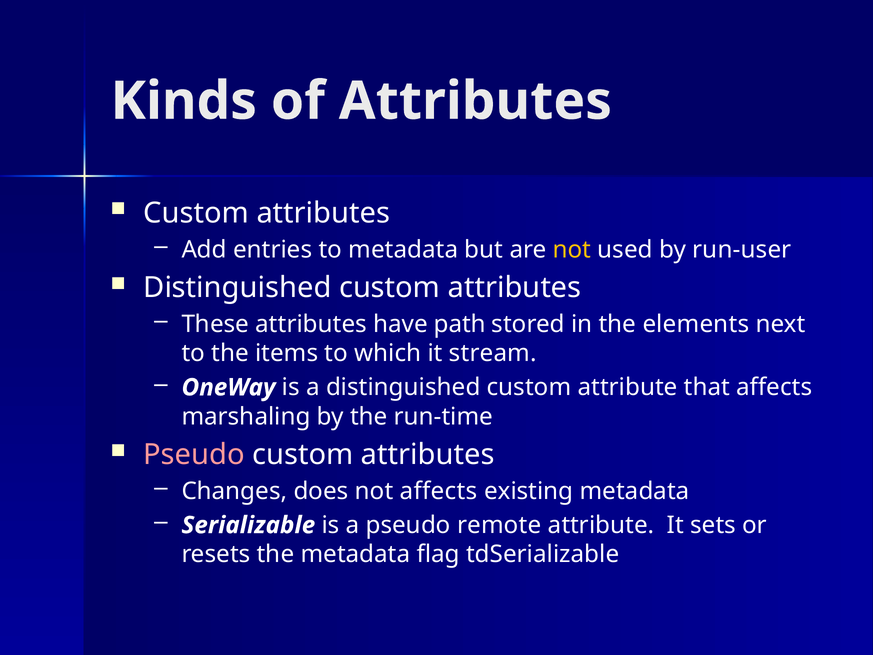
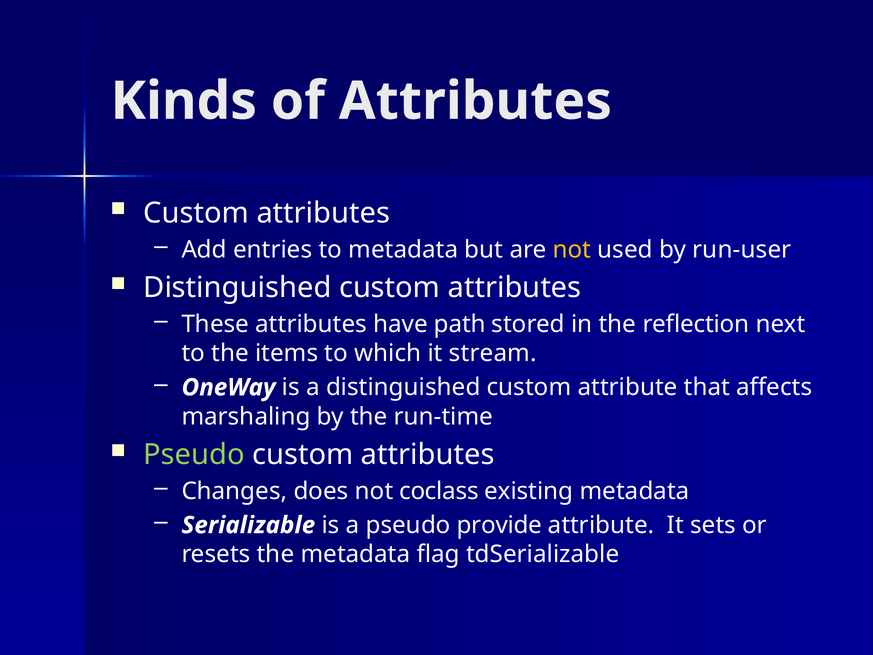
elements: elements -> reflection (696, 324)
Pseudo colour: pink -> light green (194, 455)
not affects: affects -> coclass (439, 491)
remote: remote -> provide (499, 525)
